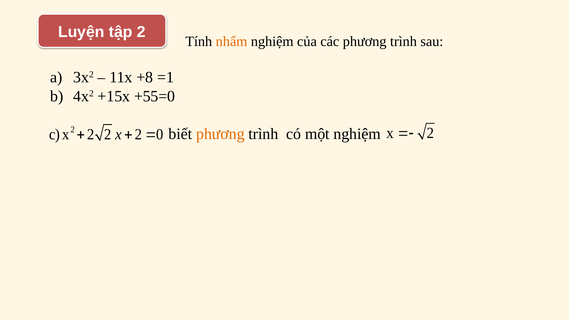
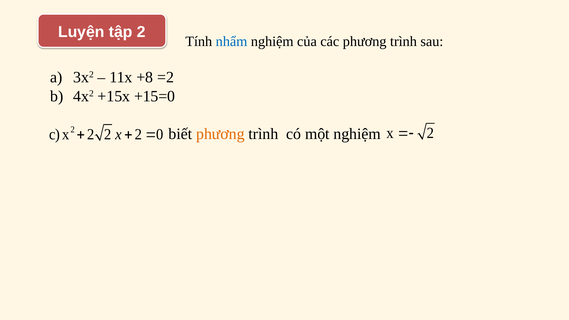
nhẩm colour: orange -> blue (232, 42)
=1: =1 -> =2 (166, 77)
+55=0: +55=0 -> +15=0 (155, 96)
